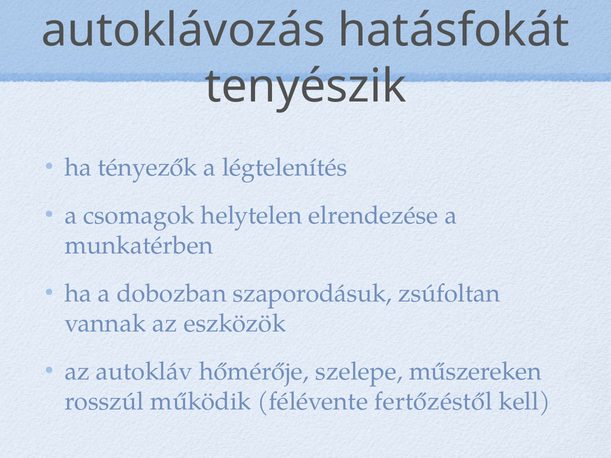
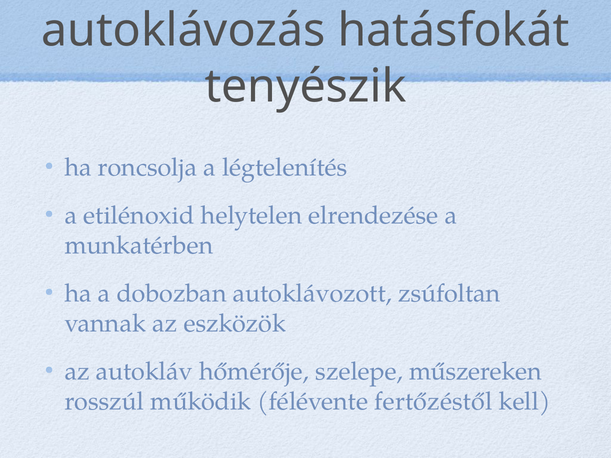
tényezők: tényezők -> roncsolja (147, 168)
csomagok: csomagok -> etilénoxid (139, 215)
szaporodásuk: szaporodásuk -> autoklávozott (312, 294)
